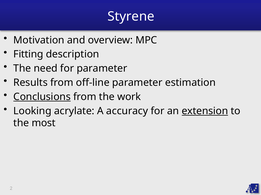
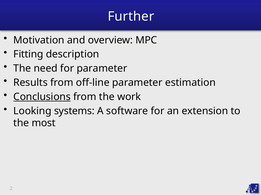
Styrene: Styrene -> Further (131, 17)
acrylate: acrylate -> systems (74, 111)
accuracy: accuracy -> software (127, 111)
extension underline: present -> none (205, 111)
